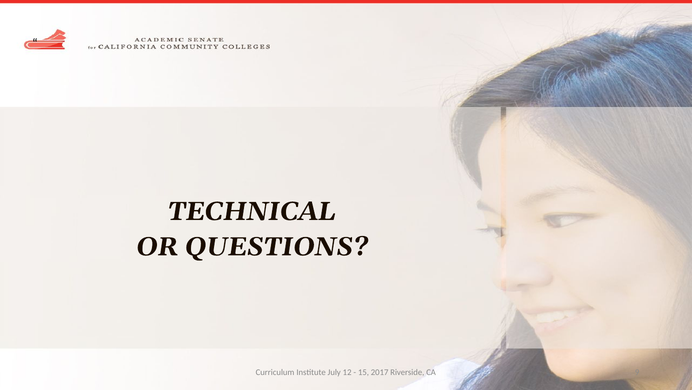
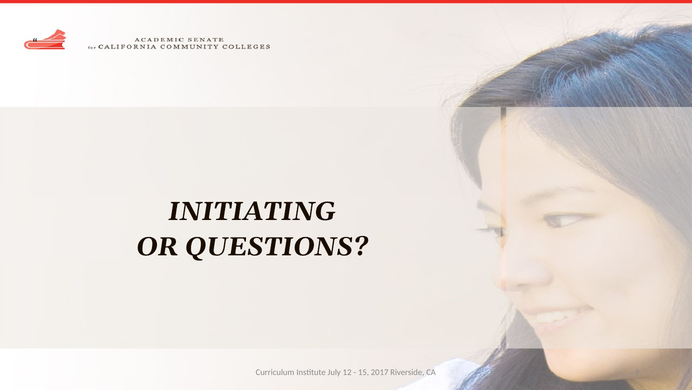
TECHNICAL: TECHNICAL -> INITIATING (252, 211)
